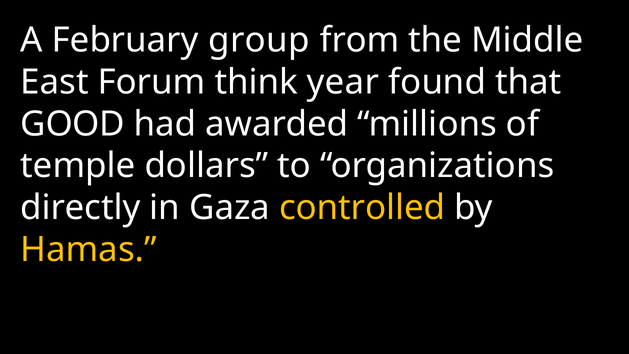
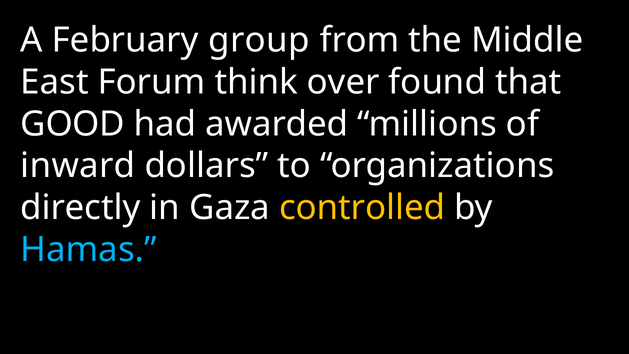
year: year -> over (343, 82)
temple: temple -> inward (78, 166)
Hamas colour: yellow -> light blue (89, 250)
